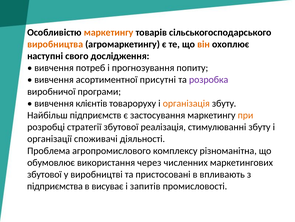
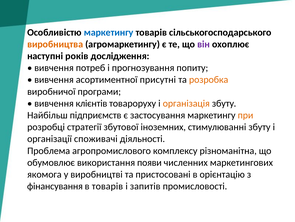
маркетингу colour: orange -> blue (109, 32)
він colour: orange -> purple (204, 44)
свого: свого -> років (77, 56)
розробка colour: purple -> orange (209, 79)
реалізація: реалізація -> іноземних (163, 127)
через: через -> появи (149, 162)
збутової: збутової -> якомога (44, 174)
впливають: впливають -> орієнтацію (222, 174)
підприємства: підприємства -> фінансування (55, 186)
в висуває: висуває -> товарів (107, 186)
